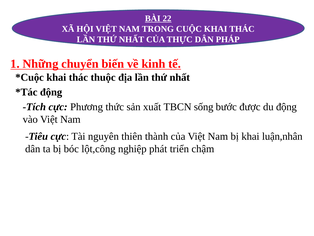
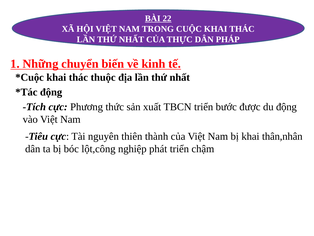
TBCN sống: sống -> triển (204, 107)
luận,nhân: luận,nhân -> thân,nhân (282, 136)
